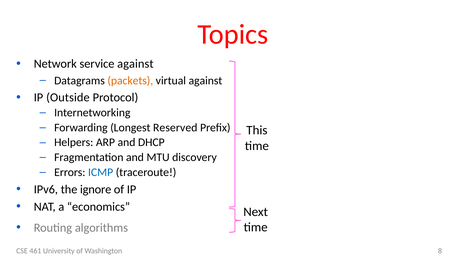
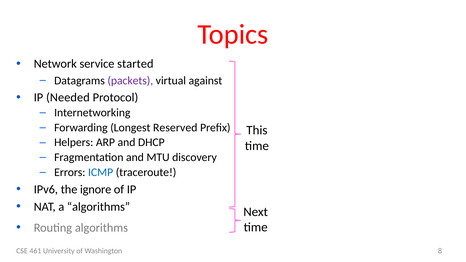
service against: against -> started (135, 64)
packets colour: orange -> purple (130, 81)
Outside: Outside -> Needed (68, 98)
a economics: economics -> algorithms (99, 207)
